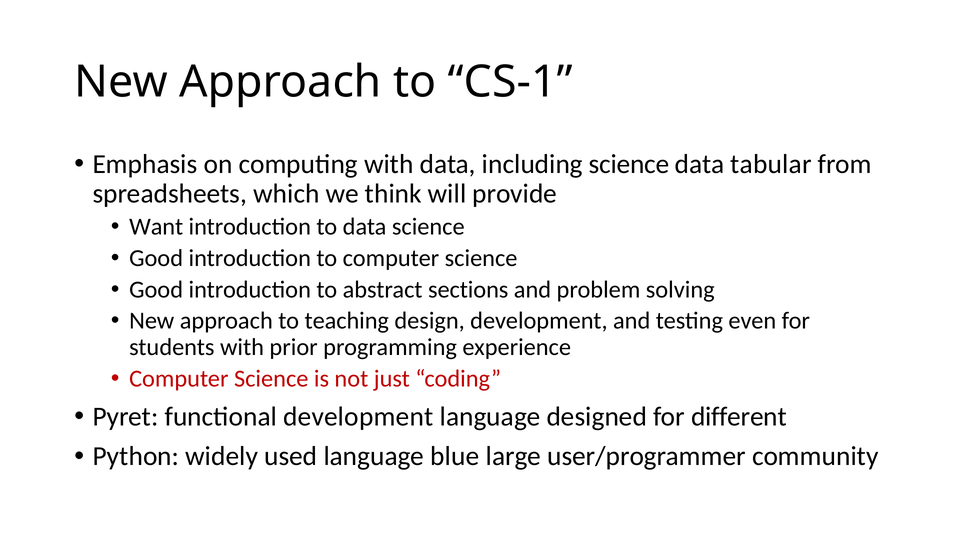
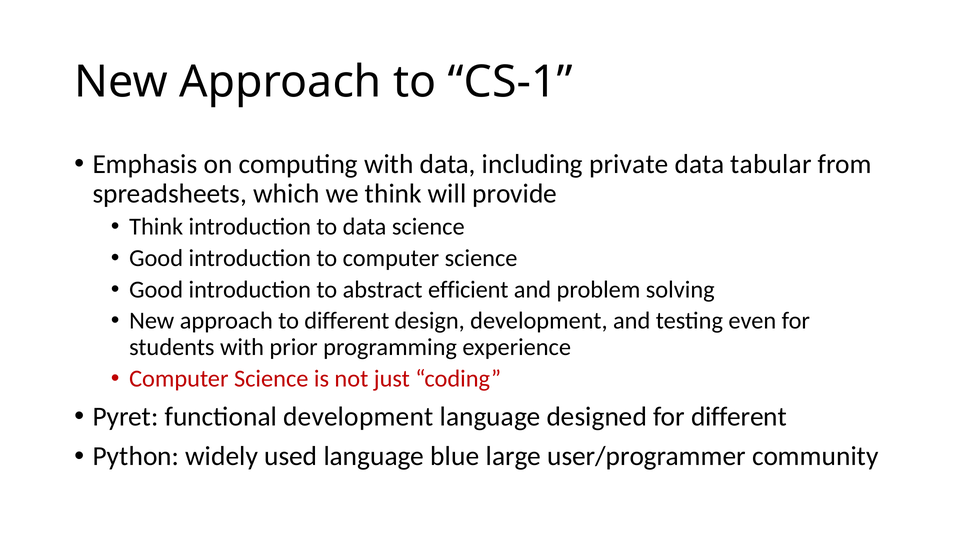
including science: science -> private (629, 164)
Want: Want -> Think (156, 227)
sections: sections -> efficient (468, 290)
to teaching: teaching -> different (347, 321)
